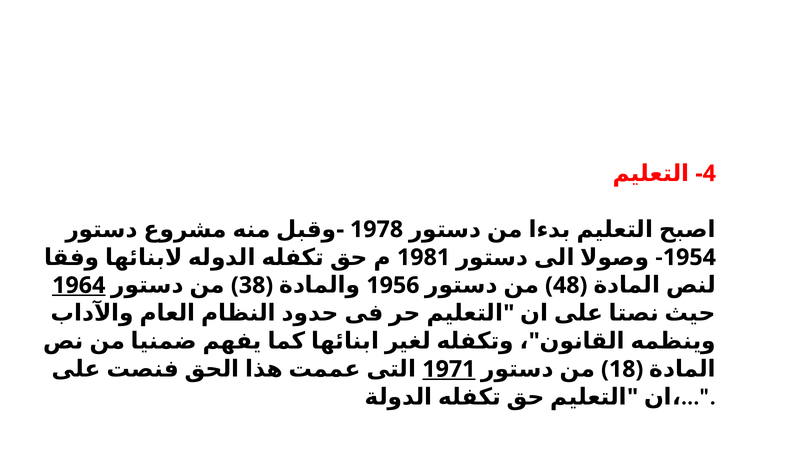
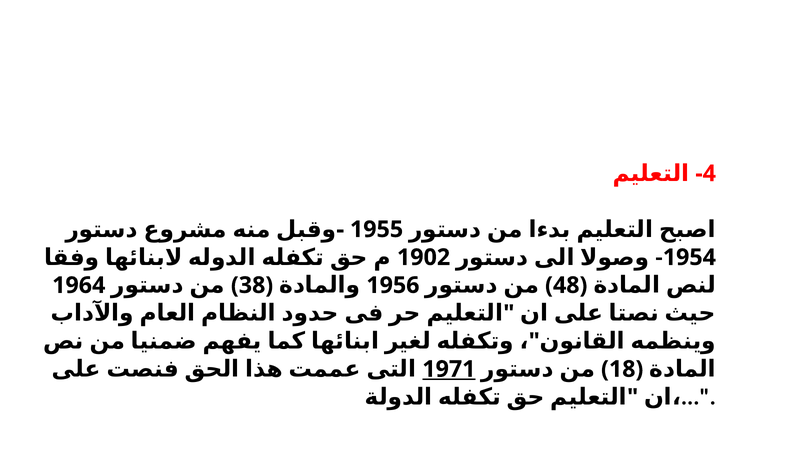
1978: 1978 -> 1955 (377, 229)
1981: 1981 -> 1902 (424, 257)
1964 underline: present -> none (79, 285)
